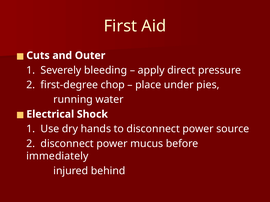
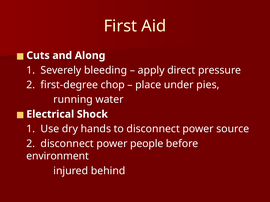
Outer: Outer -> Along (90, 56)
mucus: mucus -> people (147, 144)
immediately: immediately -> environment (58, 157)
